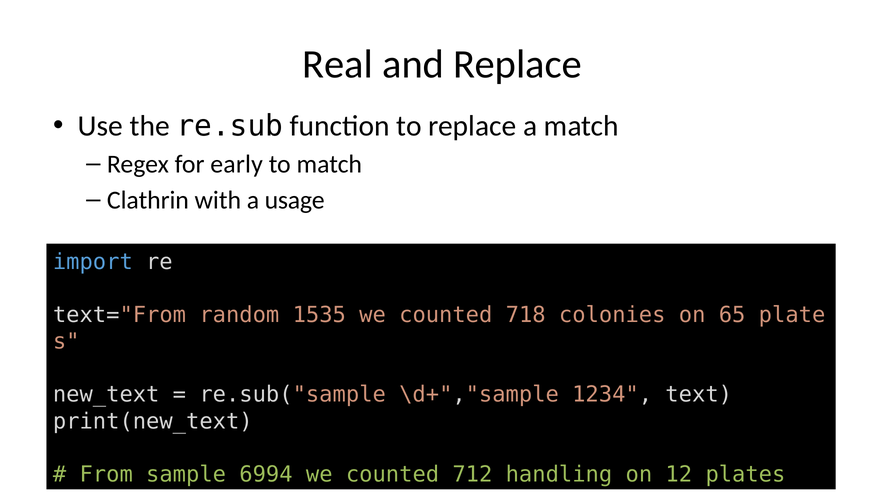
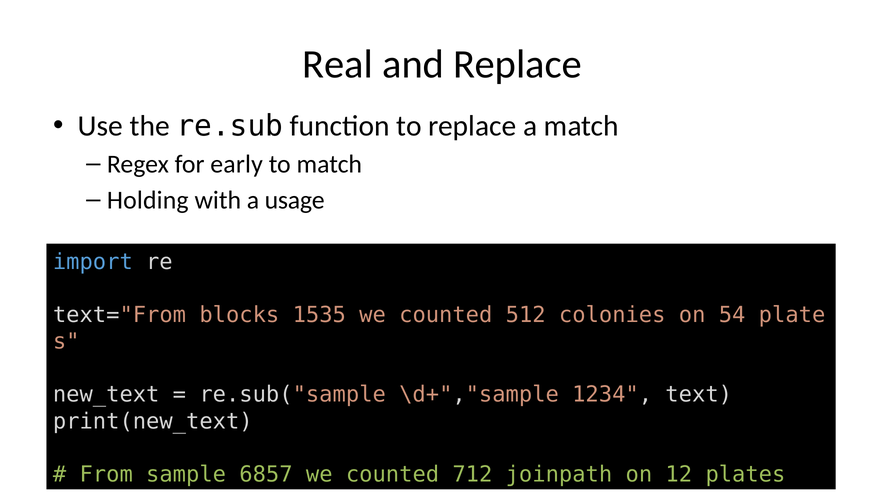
Clathrin: Clathrin -> Holding (148, 200)
random: random -> blocks (239, 315)
718: 718 -> 512 (526, 315)
65: 65 -> 54 (732, 315)
6994: 6994 -> 6857 (266, 474)
handling: handling -> joinpath (559, 474)
